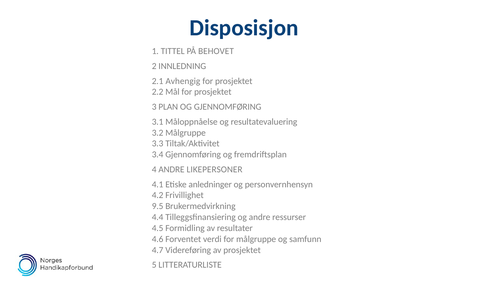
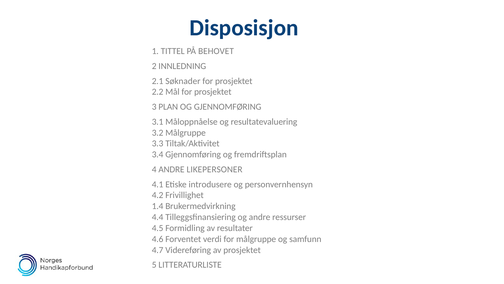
Avhengig: Avhengig -> Søknader (183, 81)
anledninger: anledninger -> introdusere (210, 184)
9.5: 9.5 -> 1.4 (158, 206)
